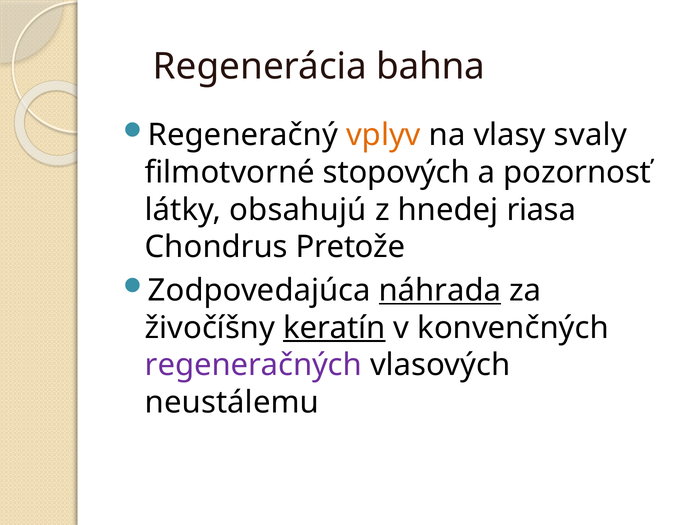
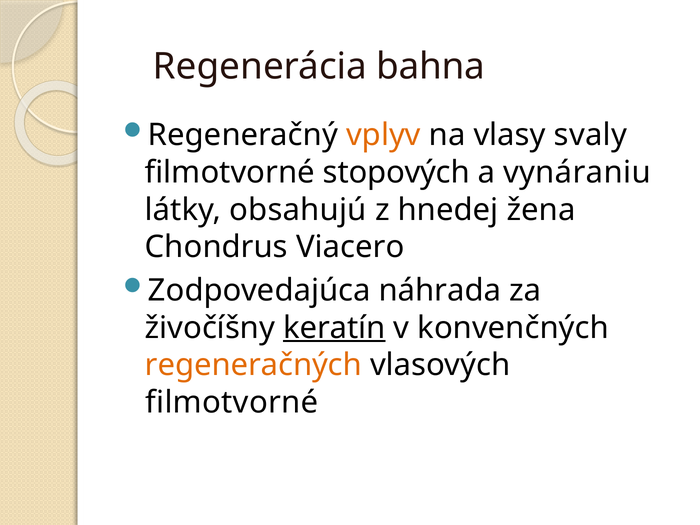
pozornosť: pozornosť -> vynáraniu (577, 173)
riasa: riasa -> žena (541, 210)
Pretože: Pretože -> Viacero (350, 247)
náhrada underline: present -> none (440, 290)
regeneračných colour: purple -> orange (253, 365)
neustálemu: neustálemu -> filmotvorné (232, 402)
